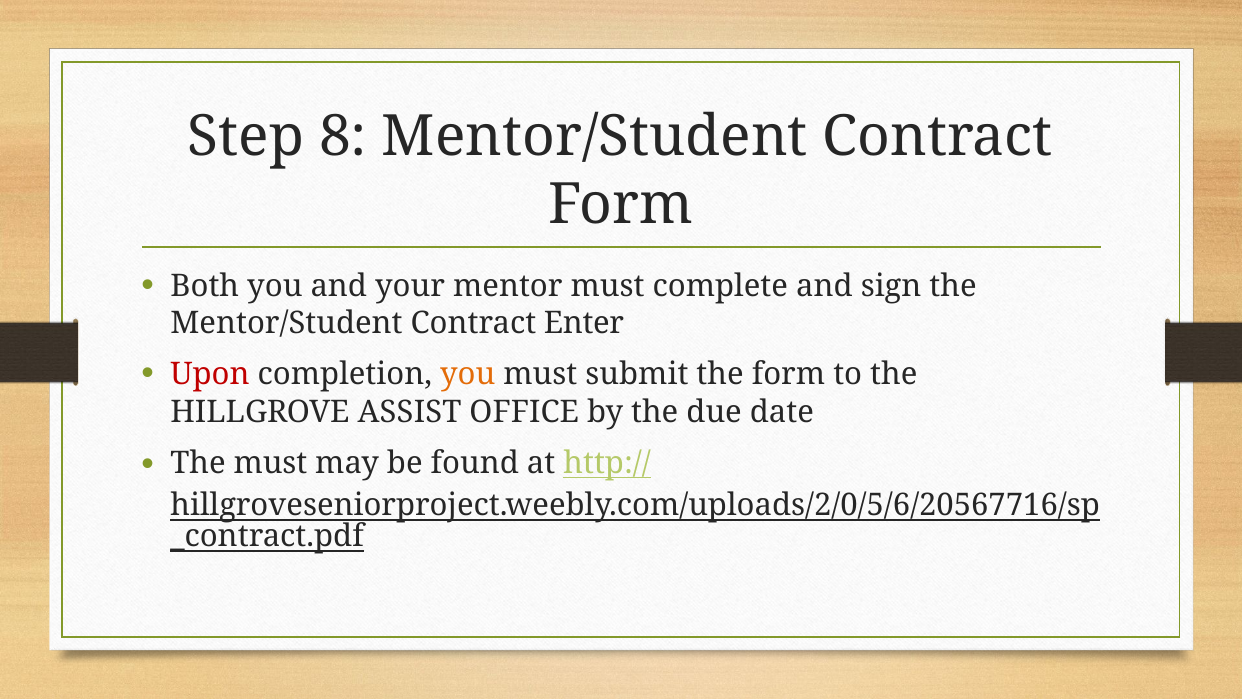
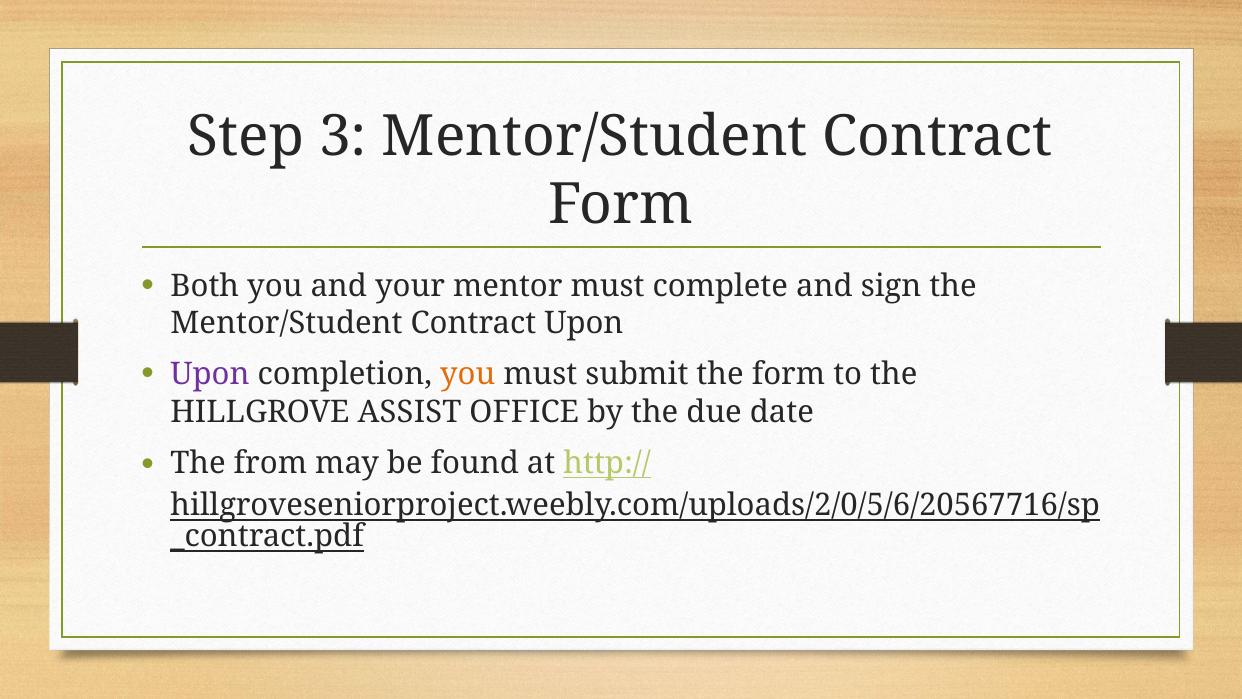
8: 8 -> 3 (343, 136)
Contract Enter: Enter -> Upon (584, 323)
Upon colour: red -> purple (210, 374)
The must: must -> from (270, 463)
